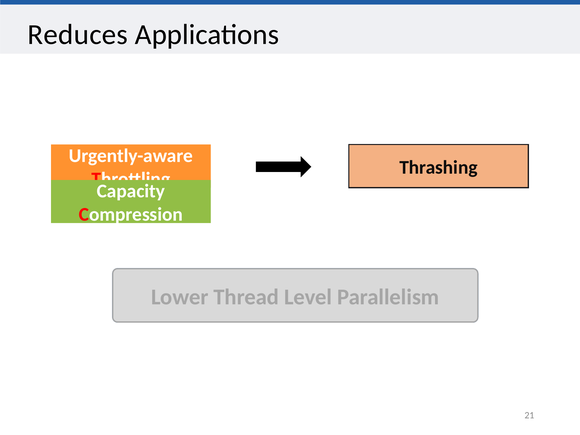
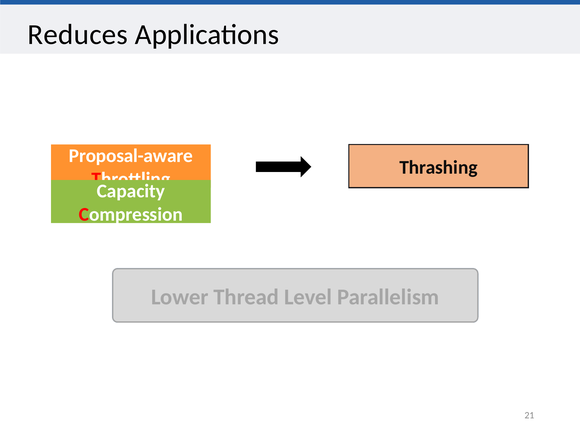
Urgently-aware: Urgently-aware -> Proposal-aware (131, 156)
